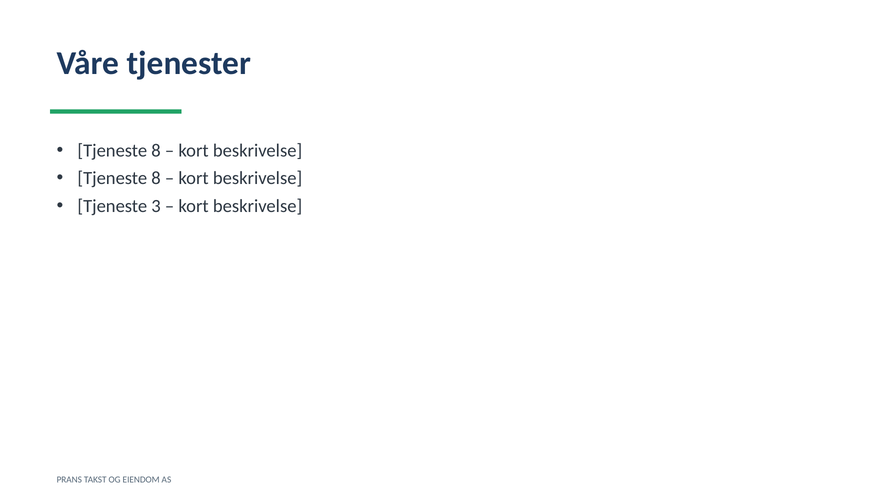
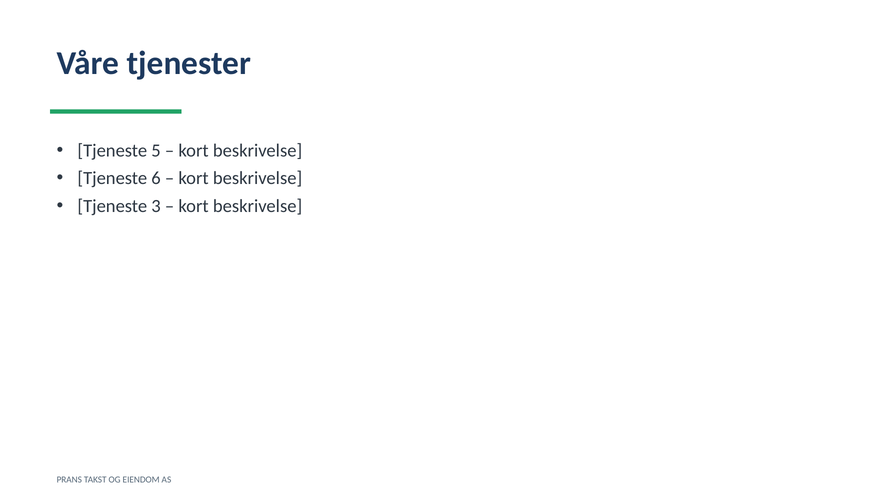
8: 8 -> 5 (156, 151)
8: 8 -> 6 (156, 179)
